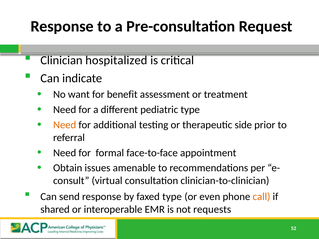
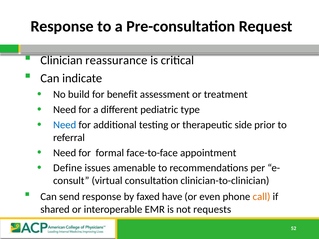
hospitalized: hospitalized -> reassurance (116, 60)
want: want -> build (79, 95)
Need colour: orange -> blue (65, 125)
Obtain: Obtain -> Define (68, 168)
faxed type: type -> have (172, 197)
